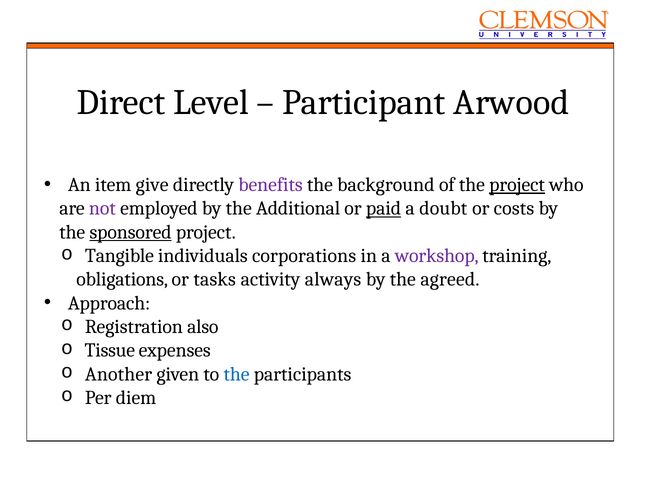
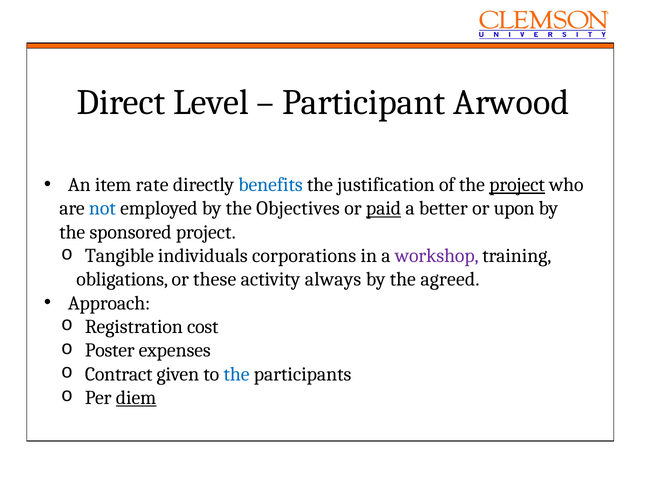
give: give -> rate (152, 185)
benefits colour: purple -> blue (270, 185)
background: background -> justification (386, 185)
not colour: purple -> blue (102, 209)
Additional: Additional -> Objectives (298, 209)
doubt: doubt -> better (443, 209)
costs: costs -> upon (514, 209)
sponsored underline: present -> none (131, 232)
tasks: tasks -> these (215, 280)
also: also -> cost (203, 327)
Tissue: Tissue -> Poster (110, 351)
Another: Another -> Contract (119, 374)
diem underline: none -> present (136, 398)
